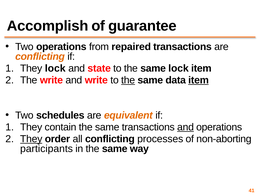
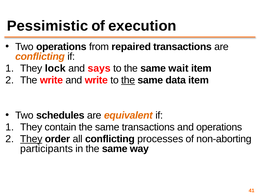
Accomplish: Accomplish -> Pessimistic (48, 26)
guarantee: guarantee -> execution (142, 26)
state: state -> says (99, 69)
same lock: lock -> wait (178, 69)
item underline: present -> none (199, 80)
and underline: present -> none (186, 128)
